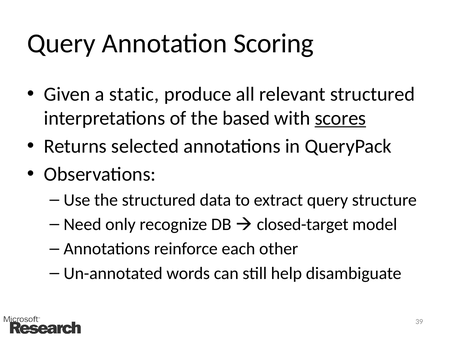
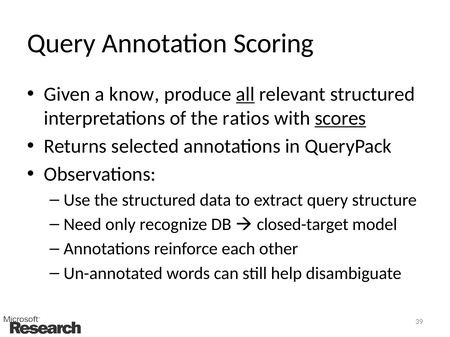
static: static -> know (134, 94)
all underline: none -> present (245, 94)
based: based -> ratios (246, 118)
